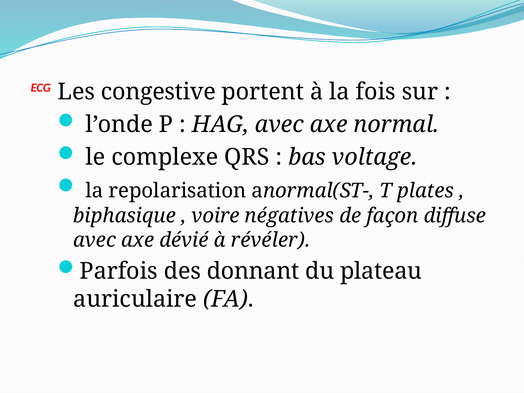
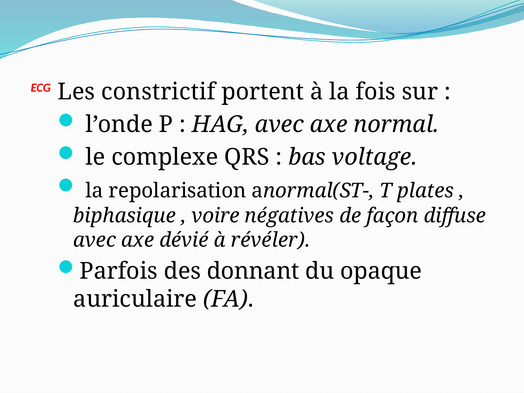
congestive: congestive -> constrictif (158, 92)
plateau: plateau -> opaque (381, 271)
